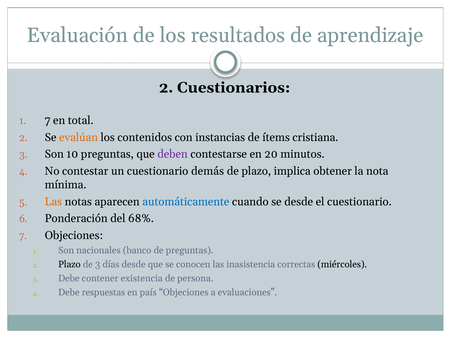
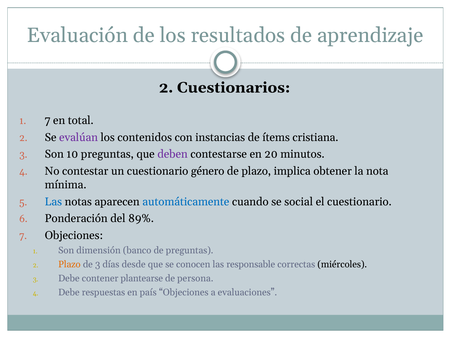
evalúan colour: orange -> purple (79, 137)
demás: demás -> género (208, 171)
Las colour: orange -> blue (53, 202)
se desde: desde -> social (299, 202)
68%: 68% -> 89% (141, 219)
nacionales: nacionales -> dimensión (98, 251)
Plazo colour: black -> orange (69, 265)
inasistencia: inasistencia -> responsable (251, 265)
existencia: existencia -> plantearse (142, 279)
